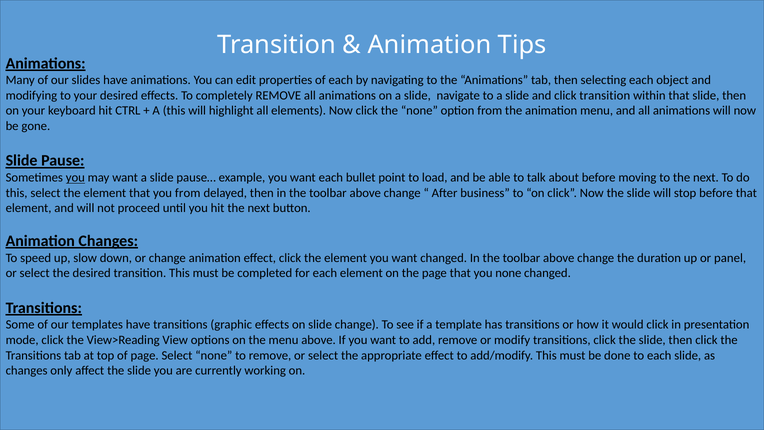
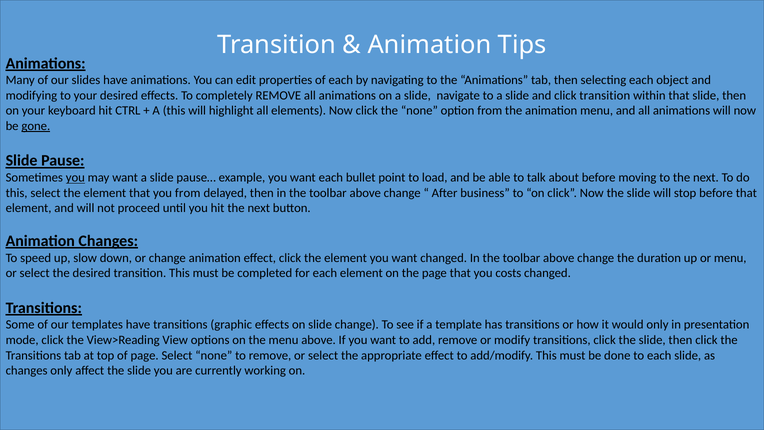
gone underline: none -> present (36, 126)
or panel: panel -> menu (730, 258)
you none: none -> costs (508, 273)
would click: click -> only (657, 325)
